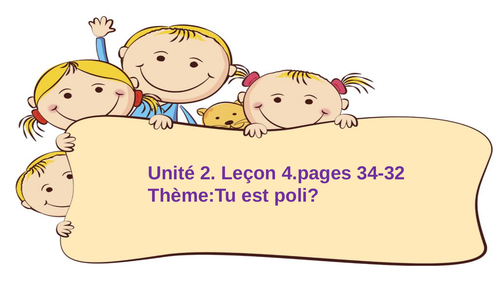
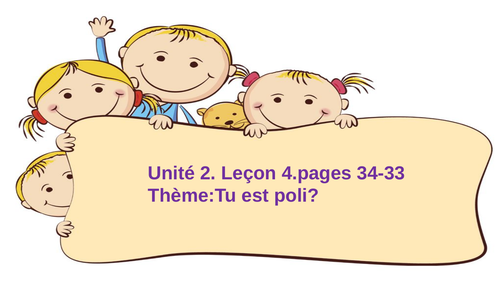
34-32: 34-32 -> 34-33 (381, 173)
